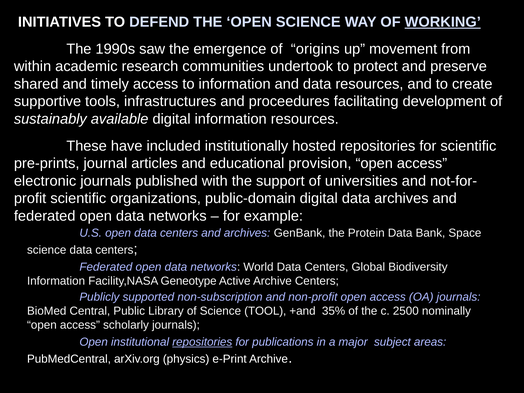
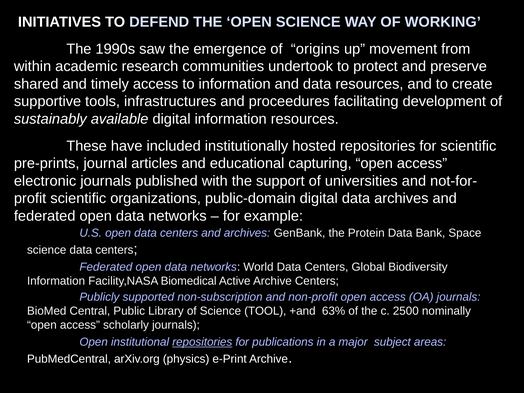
WORKING underline: present -> none (443, 22)
provision: provision -> capturing (320, 163)
Geneotype: Geneotype -> Biomedical (189, 281)
35%: 35% -> 63% (334, 311)
